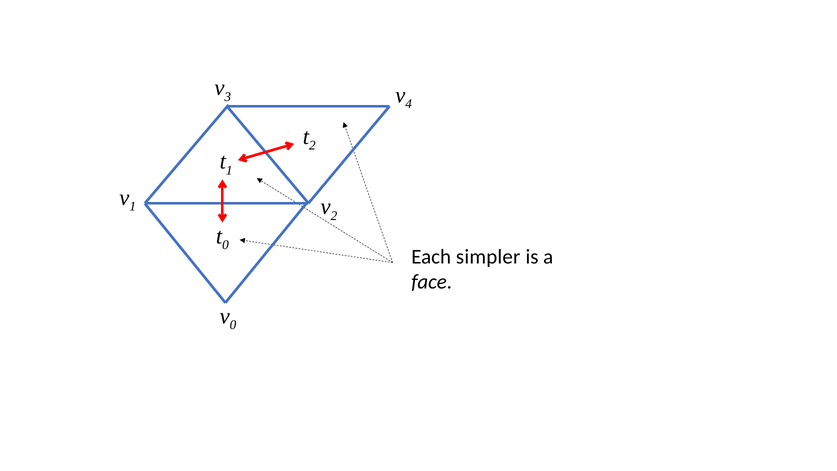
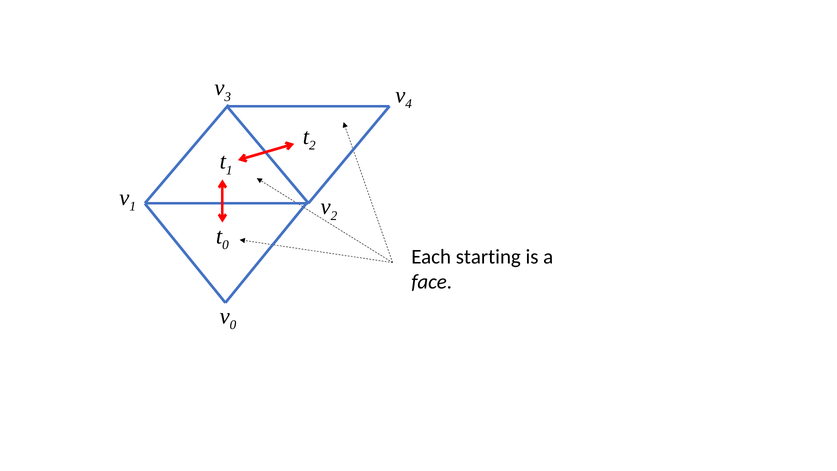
simpler: simpler -> starting (488, 257)
